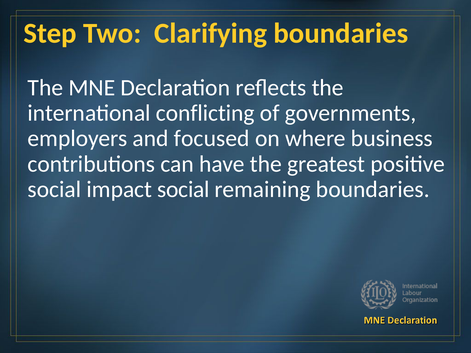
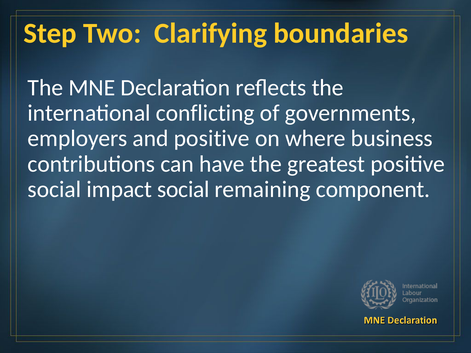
and focused: focused -> positive (212, 139)
remaining boundaries: boundaries -> component (373, 190)
